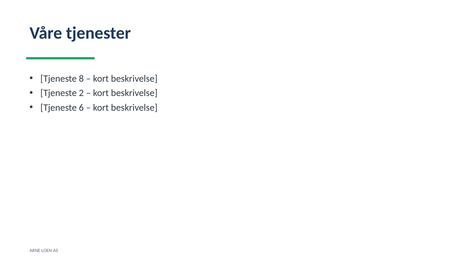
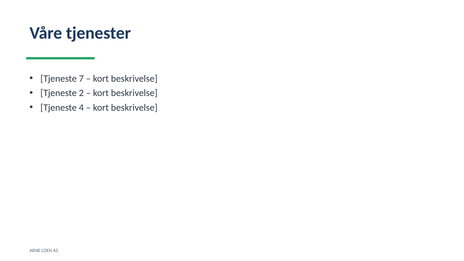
8: 8 -> 7 (81, 79)
6: 6 -> 4 (81, 108)
